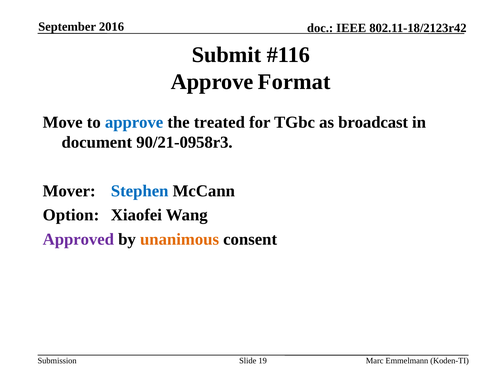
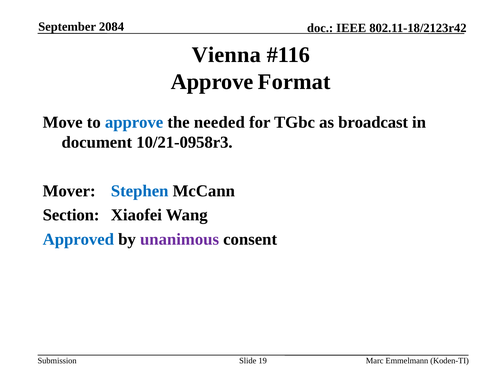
2016: 2016 -> 2084 (111, 27)
Submit: Submit -> Vienna (226, 55)
treated: treated -> needed (219, 123)
90/21-0958r3: 90/21-0958r3 -> 10/21-0958r3 (184, 143)
Option: Option -> Section (71, 215)
Approved colour: purple -> blue (78, 240)
unanimous colour: orange -> purple (180, 240)
